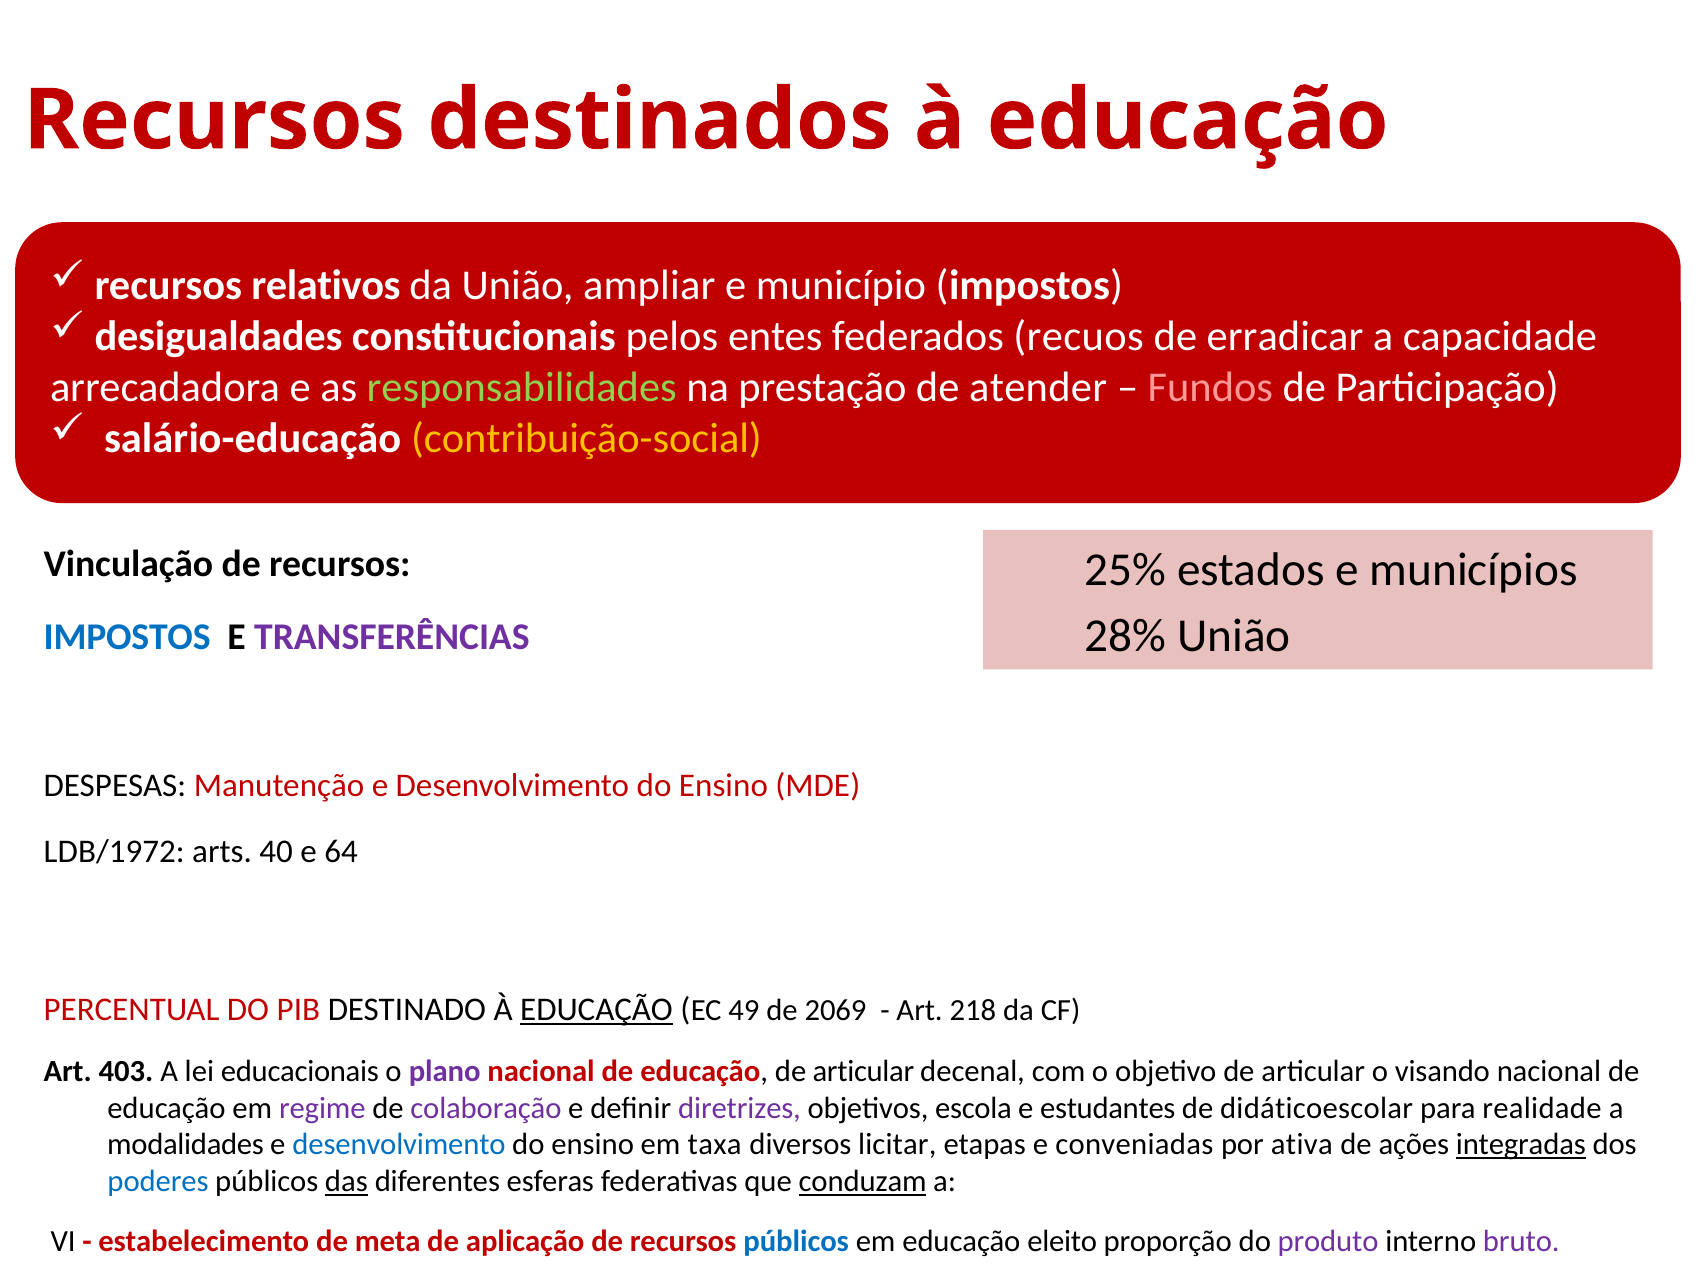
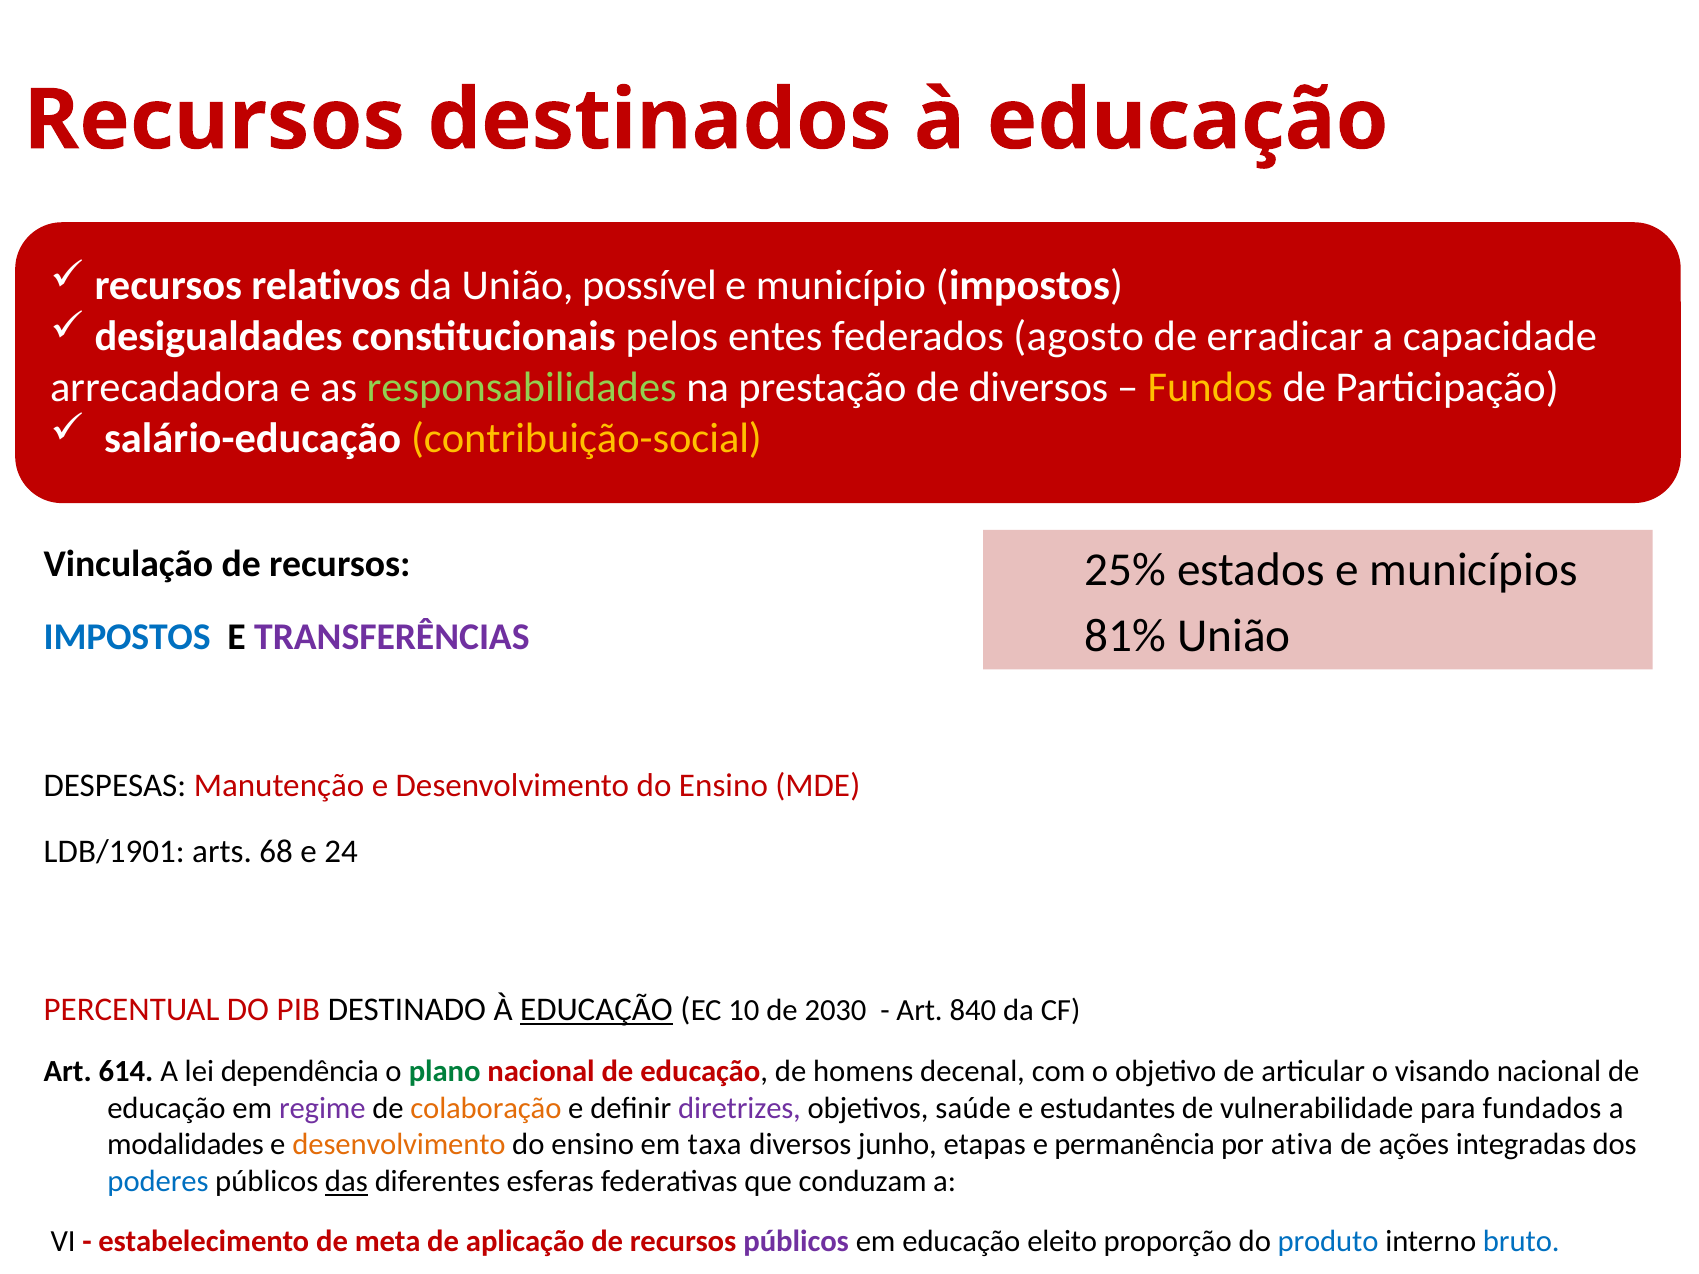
ampliar: ampliar -> possível (650, 286)
recuos: recuos -> agosto (1079, 337)
de atender: atender -> diversos (1038, 388)
Fundos colour: pink -> yellow (1210, 388)
28%: 28% -> 81% (1126, 636)
LDB/1972: LDB/1972 -> LDB/1901 (114, 851)
40: 40 -> 68 (276, 851)
64: 64 -> 24 (341, 851)
49: 49 -> 10 (744, 1011)
2069: 2069 -> 2030 (836, 1011)
218: 218 -> 840 (973, 1011)
403: 403 -> 614 (126, 1071)
educacionais: educacionais -> dependência (300, 1071)
plano colour: purple -> green (445, 1071)
educação de articular: articular -> homens (863, 1071)
colaboração colour: purple -> orange (486, 1108)
escola: escola -> saúde (973, 1108)
didáticoescolar: didáticoescolar -> vulnerabilidade (1317, 1108)
realidade: realidade -> fundados (1542, 1108)
desenvolvimento colour: blue -> orange (399, 1145)
licitar: licitar -> junho (897, 1145)
conveniadas: conveniadas -> permanência (1135, 1145)
integradas underline: present -> none (1521, 1145)
conduzam underline: present -> none (863, 1182)
públicos colour: blue -> purple (796, 1242)
produto colour: purple -> blue (1328, 1242)
bruto colour: purple -> blue (1521, 1242)
